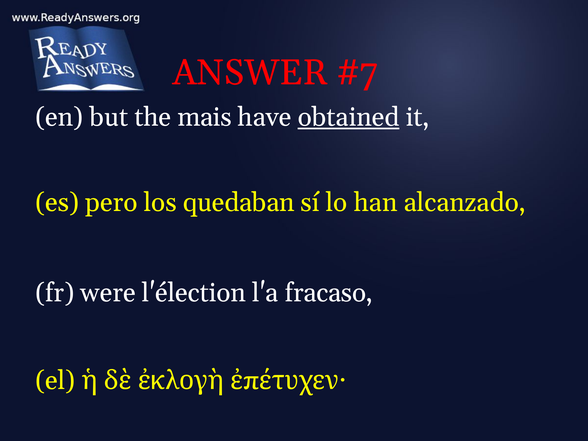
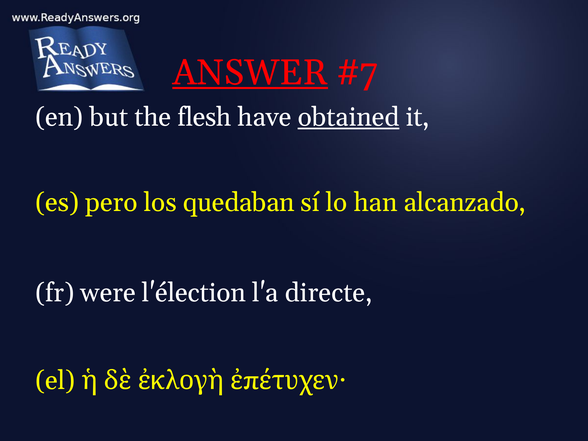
ANSWER underline: none -> present (250, 73)
mais: mais -> flesh (204, 117)
fracaso: fracaso -> directe (329, 293)
